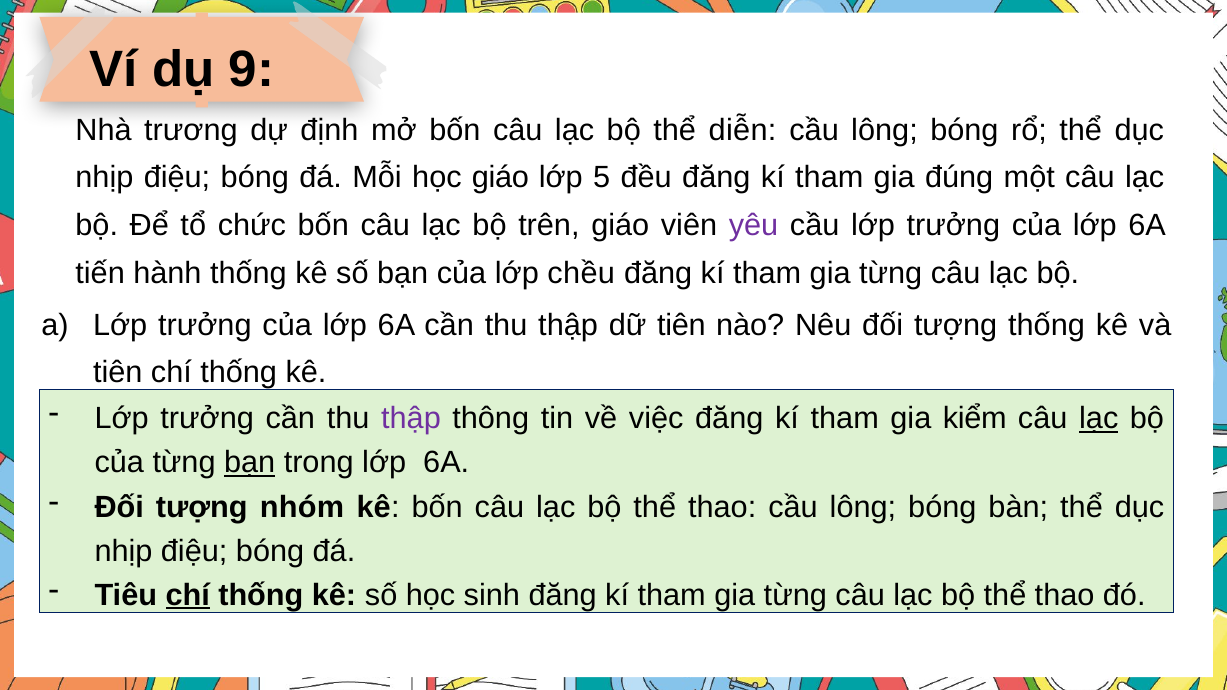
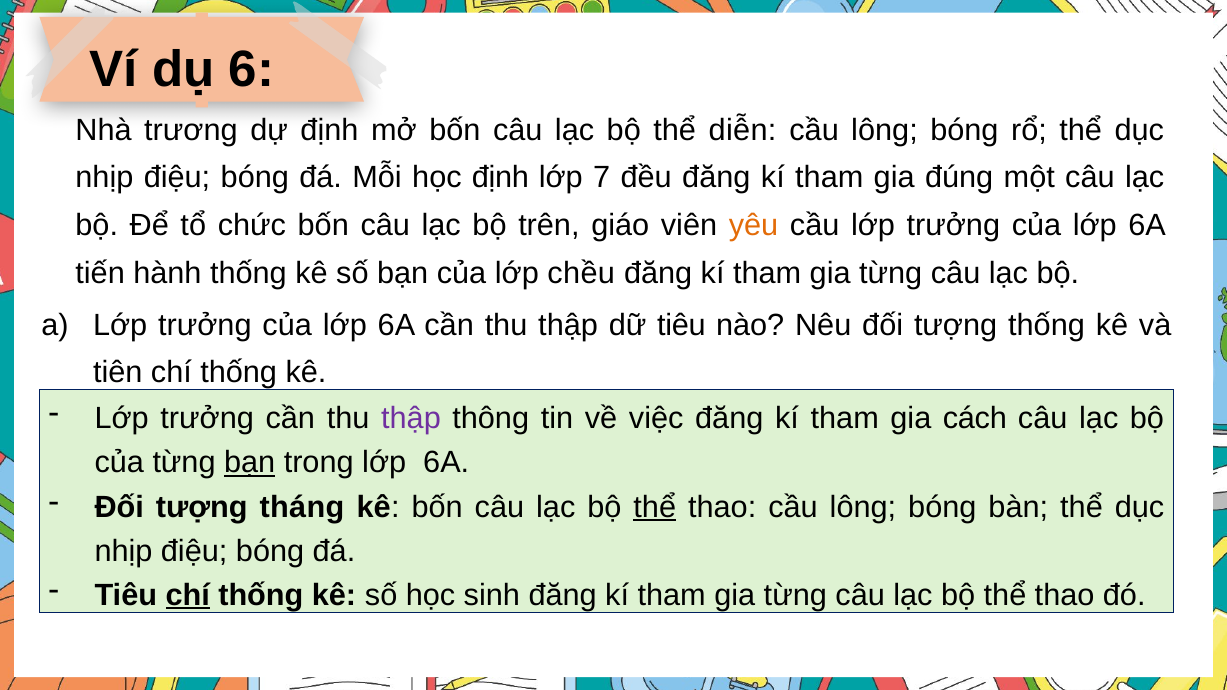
9: 9 -> 6 (251, 69)
học giáo: giáo -> định (500, 178)
5: 5 -> 7 (602, 178)
yêu colour: purple -> orange (754, 226)
dữ tiên: tiên -> tiêu (681, 325)
kiểm: kiểm -> cách (975, 419)
lạc underline: present -> none (1099, 419)
nhóm: nhóm -> tháng (302, 507)
thể underline: none -> present (655, 507)
